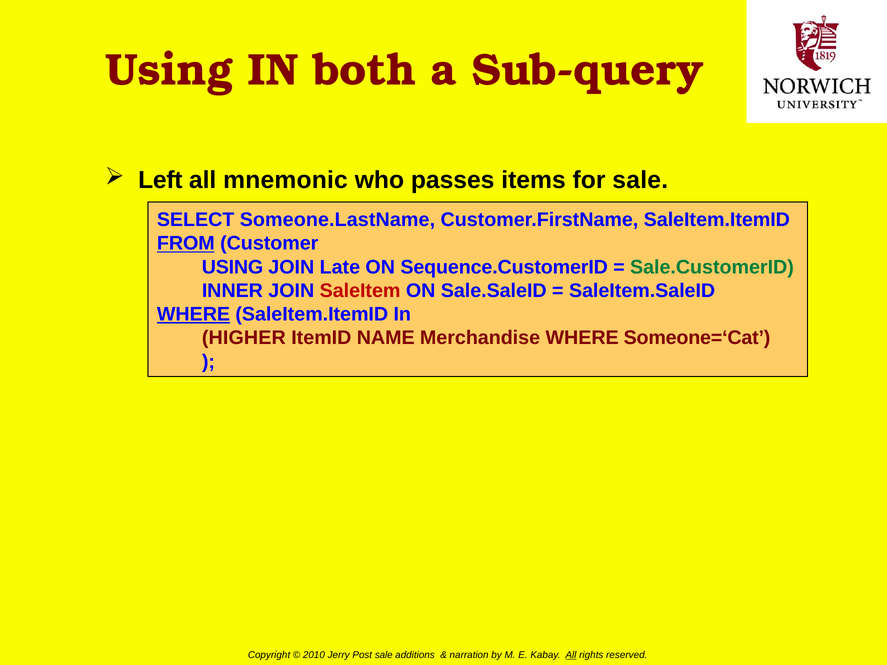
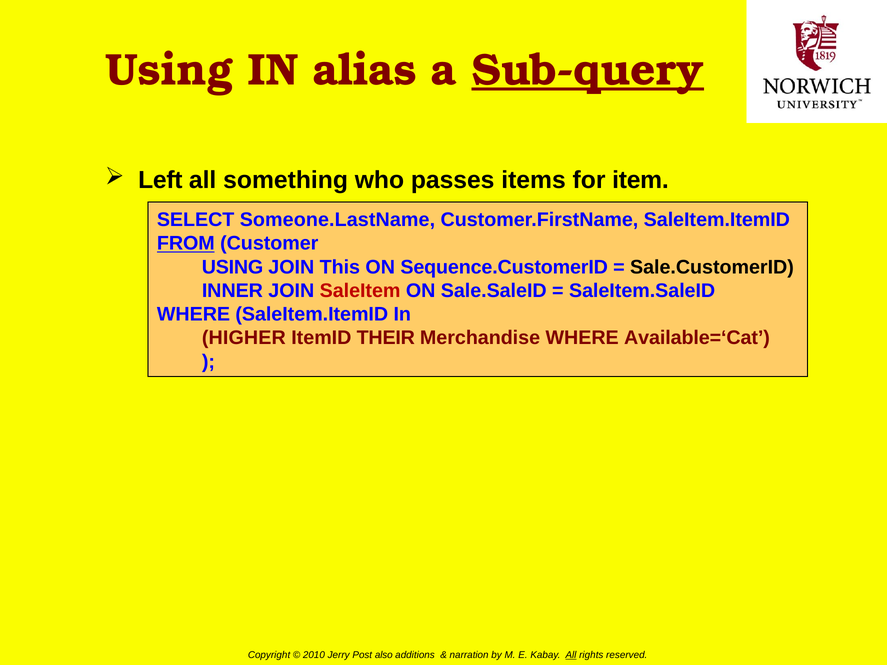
both: both -> alias (365, 70)
Sub-query underline: none -> present (588, 70)
mnemonic: mnemonic -> something (286, 180)
for sale: sale -> item (640, 180)
Late: Late -> This (340, 267)
Sale.CustomerID colour: green -> black (712, 267)
WHERE underline: present -> none (193, 314)
NAME: NAME -> THEIR (386, 338)
Someone=‘Cat: Someone=‘Cat -> Available=‘Cat (697, 338)
sale: sale -> also (384, 655)
